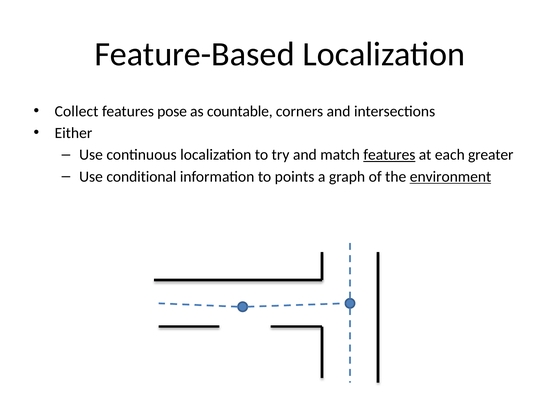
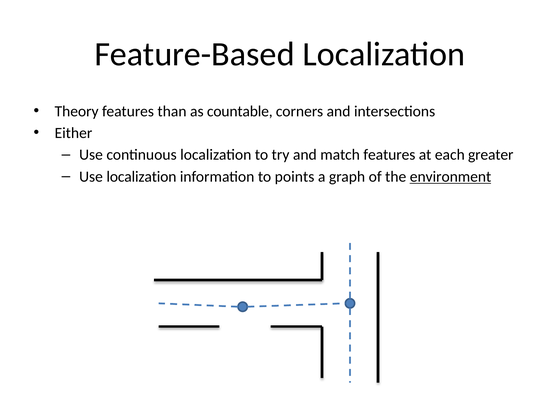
Collect: Collect -> Theory (77, 111)
pose: pose -> than (172, 111)
features underline: present -> none (389, 155)
Use conditional: conditional -> localization (141, 177)
